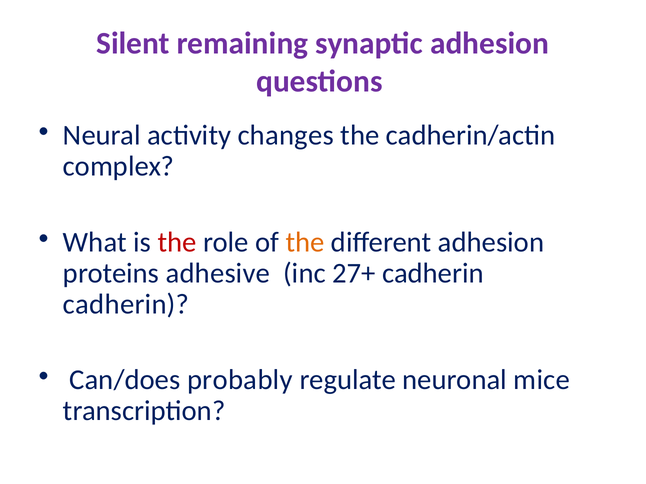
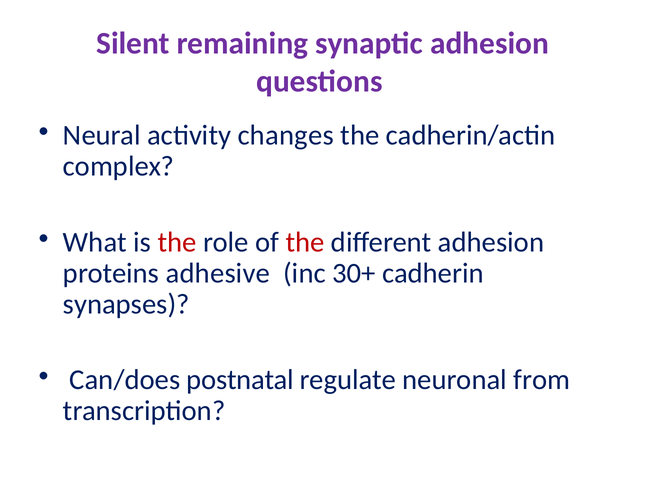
the colour: orange -> red (305, 242)
27+: 27+ -> 30+ (354, 273)
cadherin: cadherin -> synapses (126, 304)
probably: probably -> postnatal (240, 380)
mice: mice -> from (542, 380)
